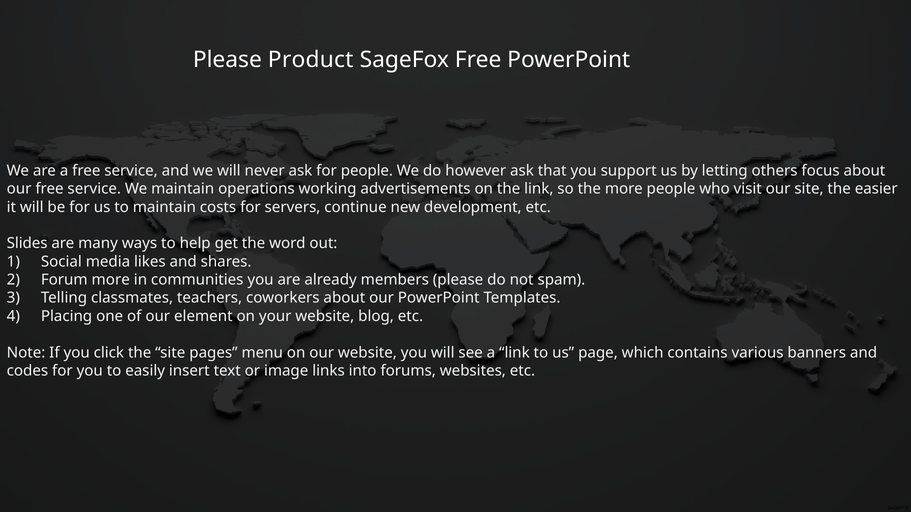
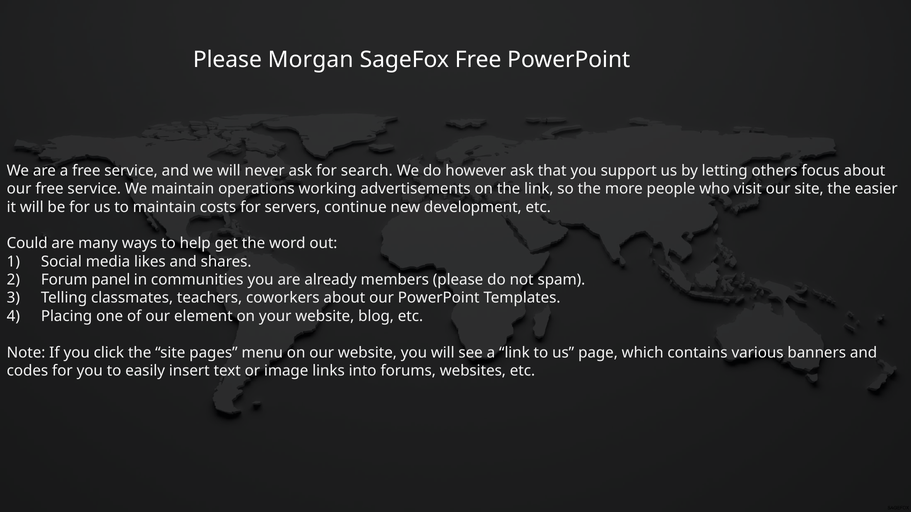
Product: Product -> Morgan (311, 60)
for people: people -> search (367, 171)
Slides: Slides -> Could (27, 244)
Forum more: more -> panel (111, 280)
